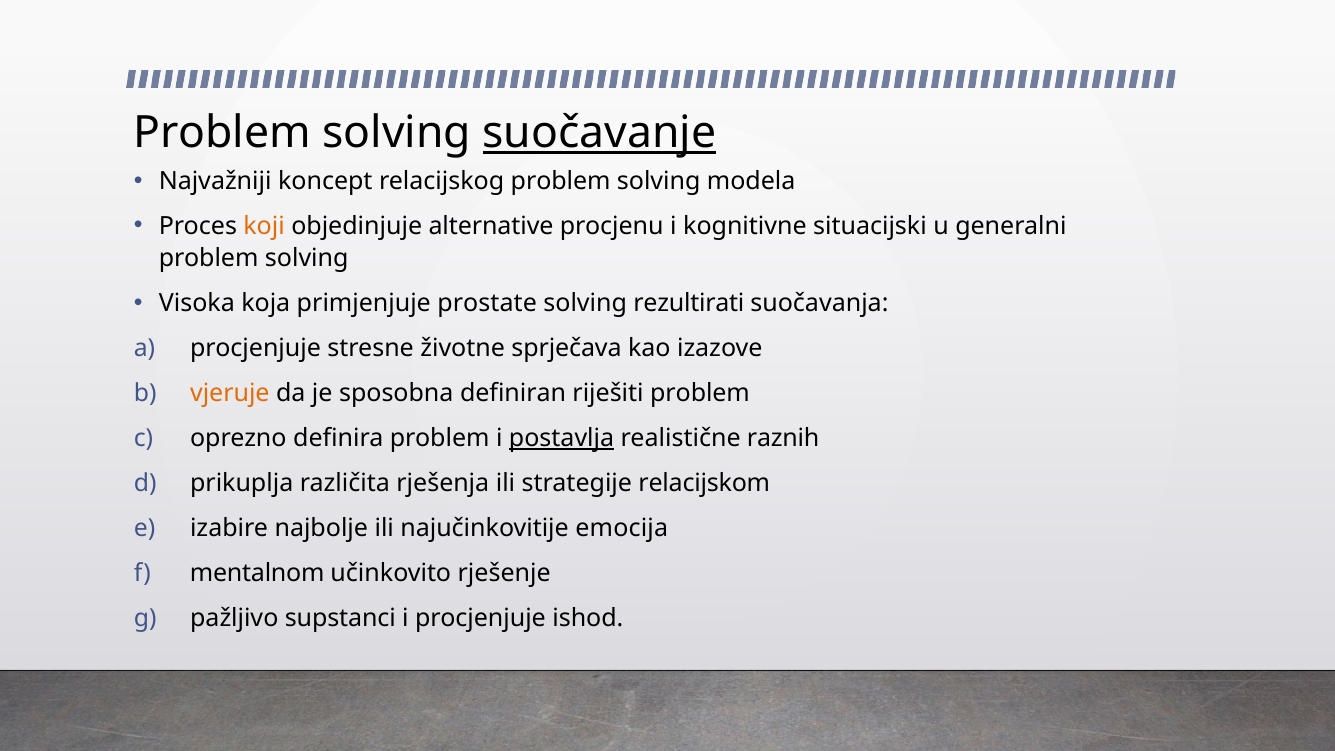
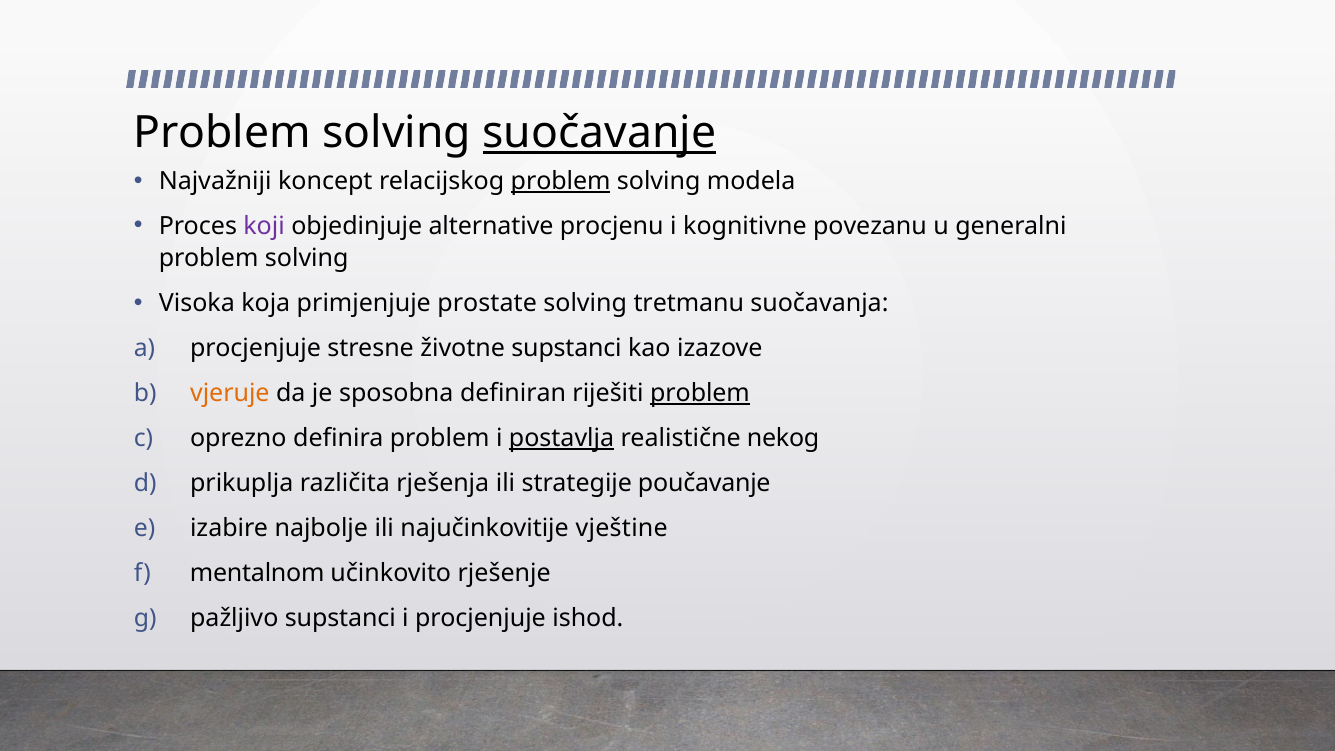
problem underline: none -> present (561, 181)
koji colour: orange -> purple (264, 226)
situacijski: situacijski -> povezanu (870, 226)
rezultirati: rezultirati -> tretmanu (689, 303)
životne sprječava: sprječava -> supstanci (567, 348)
problem underline: none -> present (700, 393)
raznih: raznih -> nekog (783, 438)
relacijskom: relacijskom -> poučavanje (704, 483)
emocija: emocija -> vještine (622, 528)
